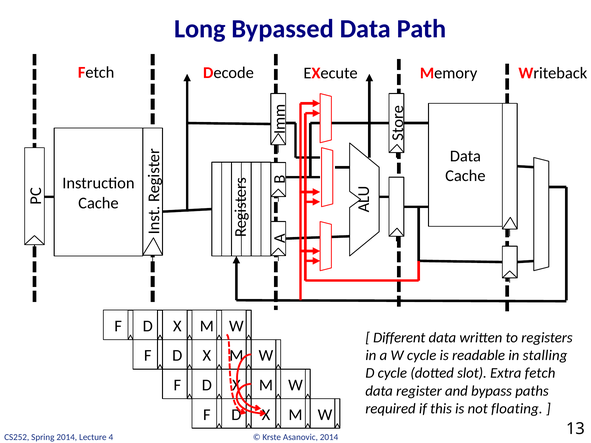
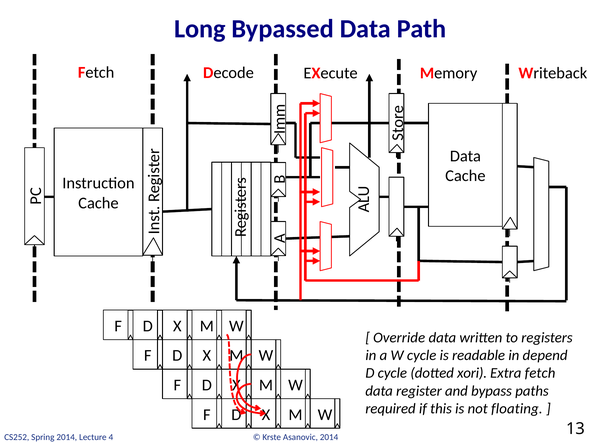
Different: Different -> Override (399, 338)
stalling: stalling -> depend (545, 356)
slot: slot -> xori (472, 373)
